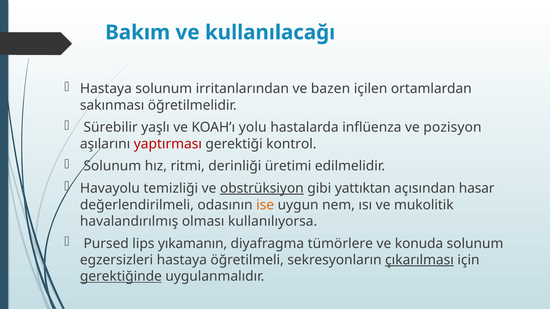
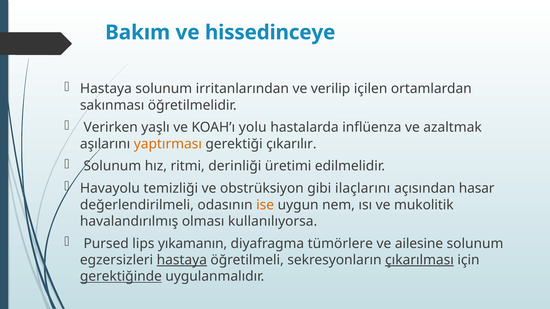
kullanılacağı: kullanılacağı -> hissedinceye (270, 33)
bazen: bazen -> verilip (331, 89)
Sürebilir: Sürebilir -> Verirken (111, 128)
pozisyon: pozisyon -> azaltmak (453, 128)
yaptırması colour: red -> orange (168, 144)
kontrol: kontrol -> çıkarılır (291, 144)
obstrüksiyon underline: present -> none (262, 189)
yattıktan: yattıktan -> ilaçlarını (363, 189)
konuda: konuda -> ailesine (419, 244)
hastaya underline: none -> present (182, 260)
